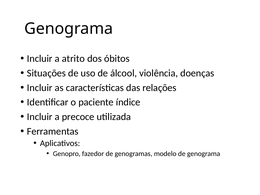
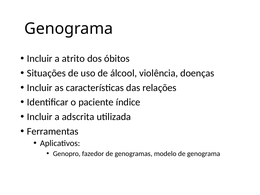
precoce: precoce -> adscrita (78, 117)
